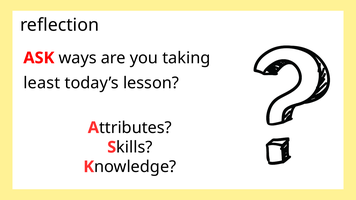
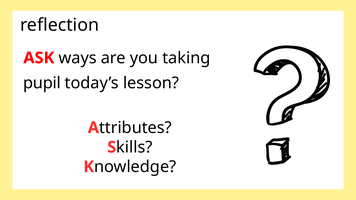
least: least -> pupil (42, 83)
